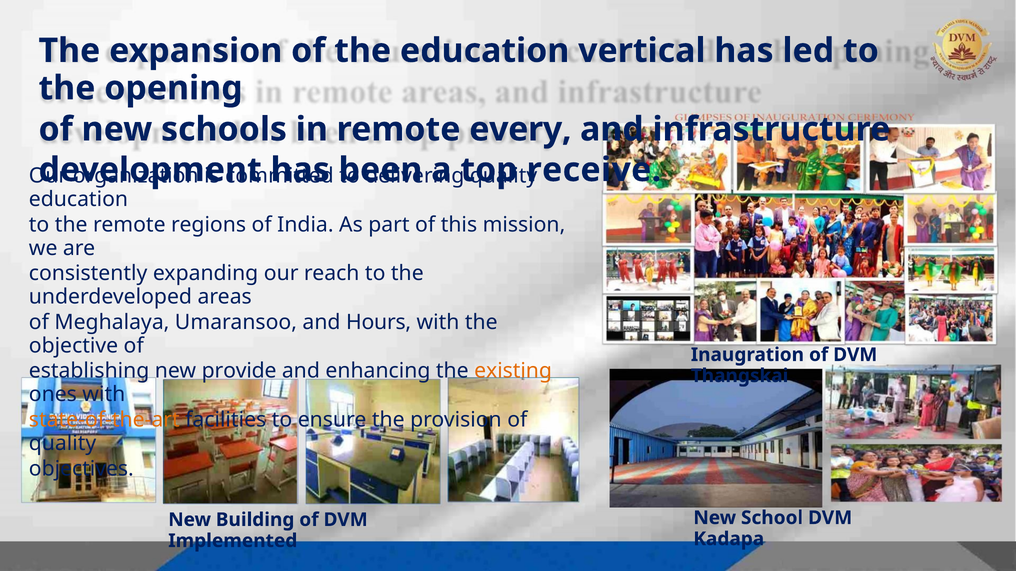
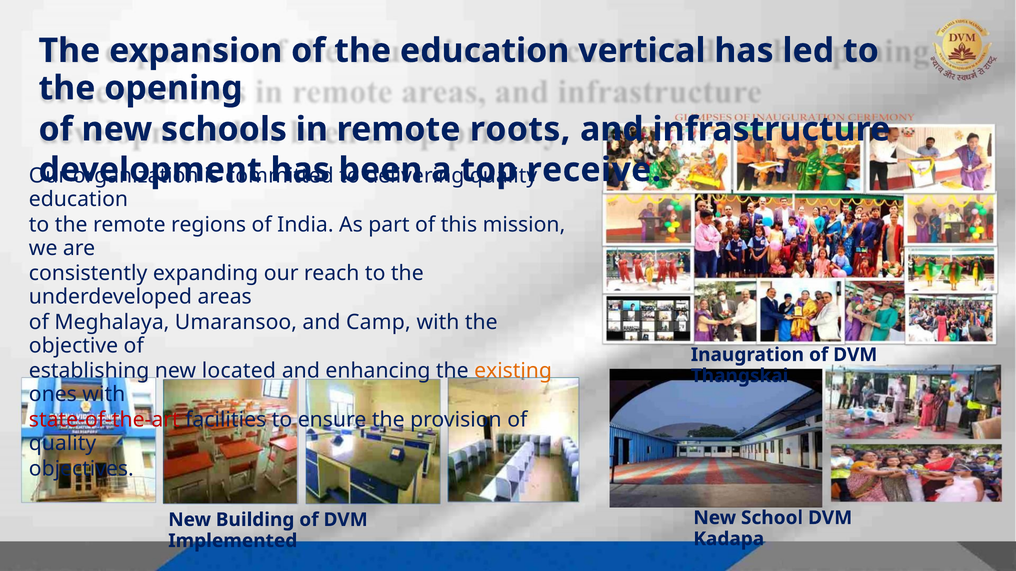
every: every -> roots (520, 129)
Hours: Hours -> Camp (378, 323)
provide: provide -> located (239, 371)
state-of-the-art colour: orange -> red (104, 420)
